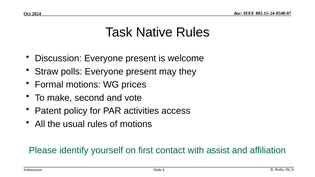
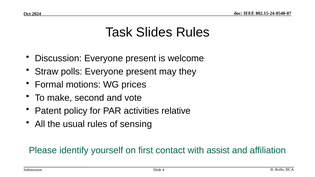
Native: Native -> Slides (154, 32)
access: access -> relative (176, 111)
of motions: motions -> sensing (136, 124)
